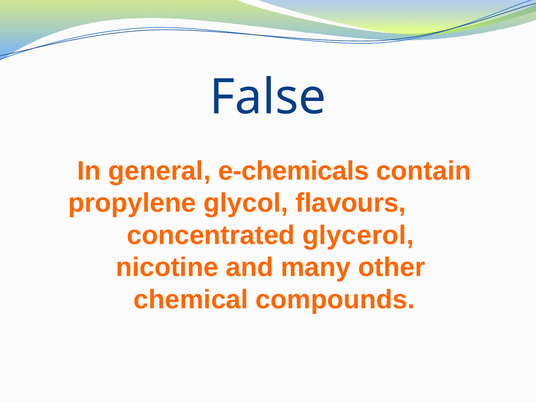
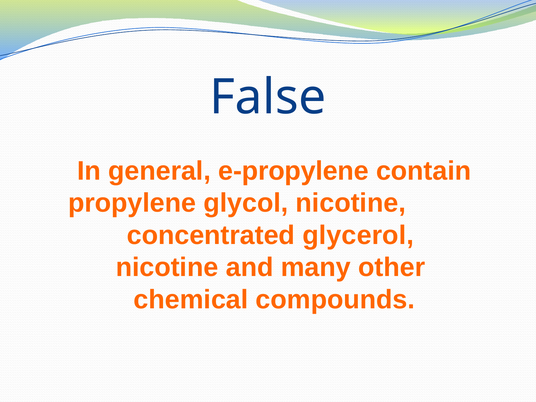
e-chemicals: e-chemicals -> e-propylene (293, 171)
glycol flavours: flavours -> nicotine (351, 203)
